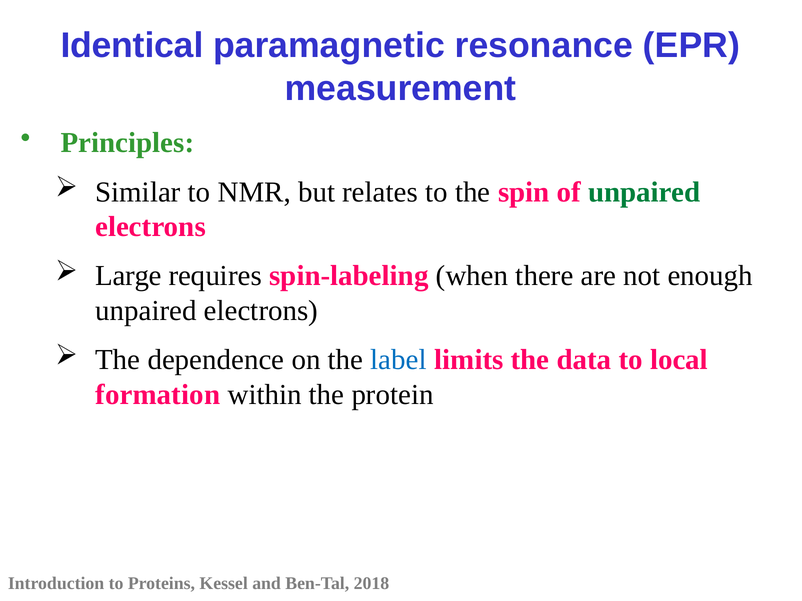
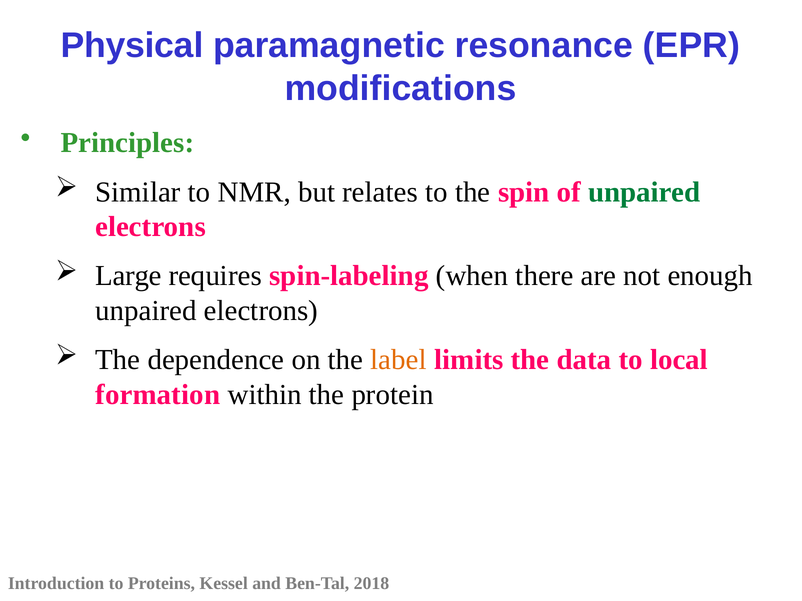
Identical: Identical -> Physical (132, 46)
measurement: measurement -> modifications (401, 88)
label colour: blue -> orange (399, 360)
